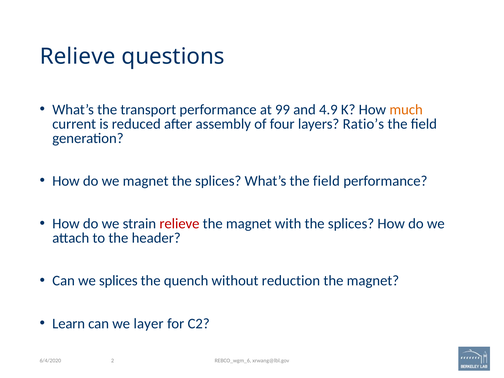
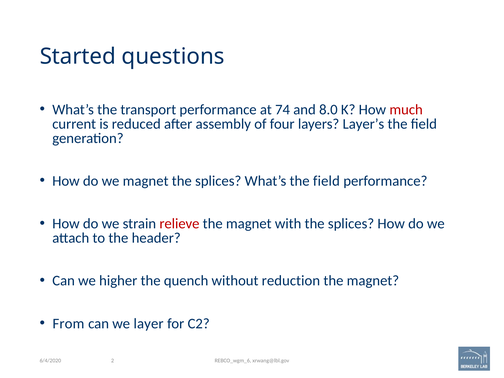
Relieve: Relieve -> Started (78, 57)
99: 99 -> 74 (283, 110)
4.9: 4.9 -> 8.0 (328, 110)
much colour: orange -> red (406, 110)
Ratio’s: Ratio’s -> Layer’s (363, 124)
we splices: splices -> higher (118, 281)
Learn: Learn -> From (68, 324)
